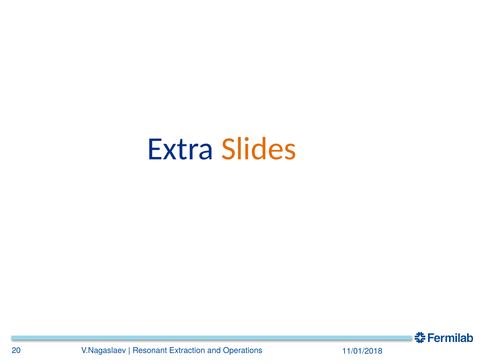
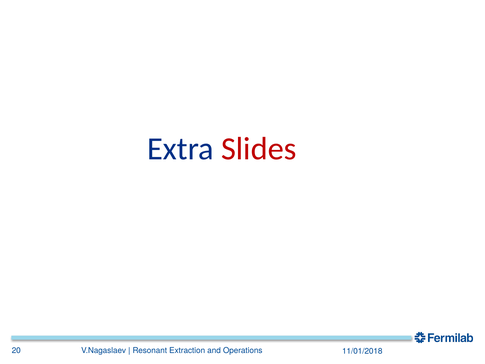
Slides colour: orange -> red (259, 149)
